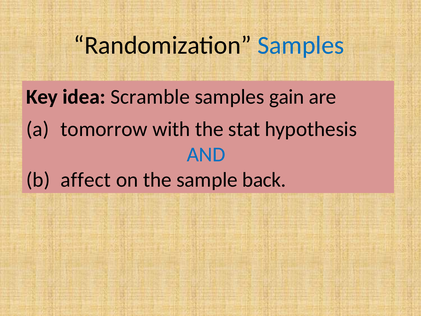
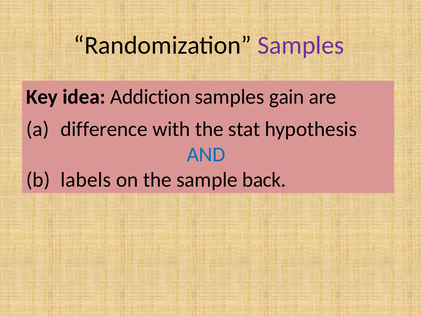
Samples colour: blue -> purple (301, 45)
Scramble: Scramble -> Addiction (150, 97)
tomorrow: tomorrow -> difference (104, 129)
affect: affect -> labels (86, 180)
